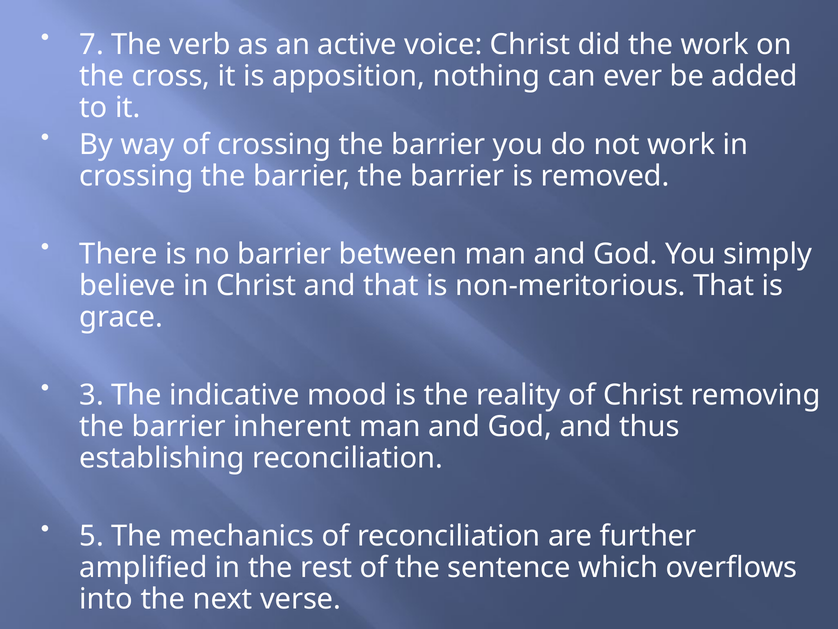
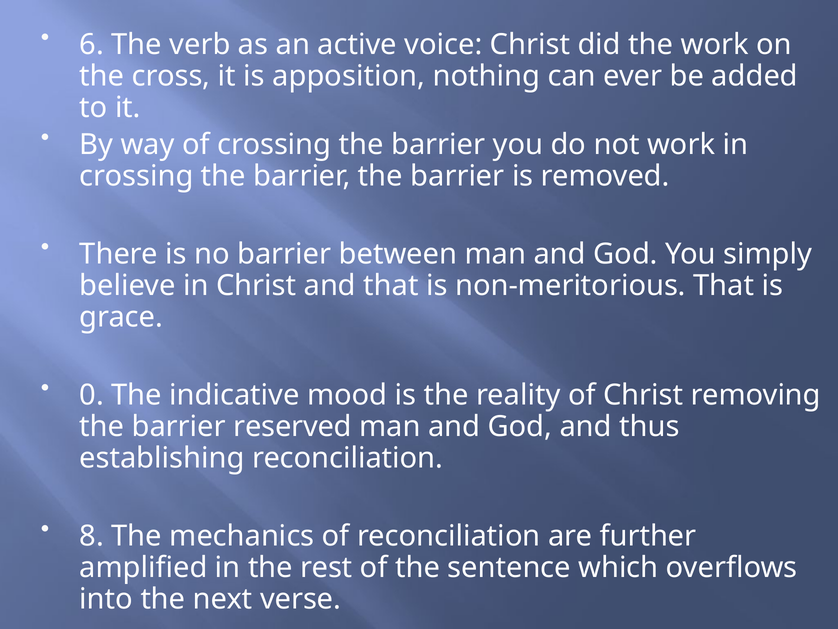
7: 7 -> 6 (92, 45)
3: 3 -> 0 (92, 395)
inherent: inherent -> reserved (293, 426)
5: 5 -> 8 (92, 536)
